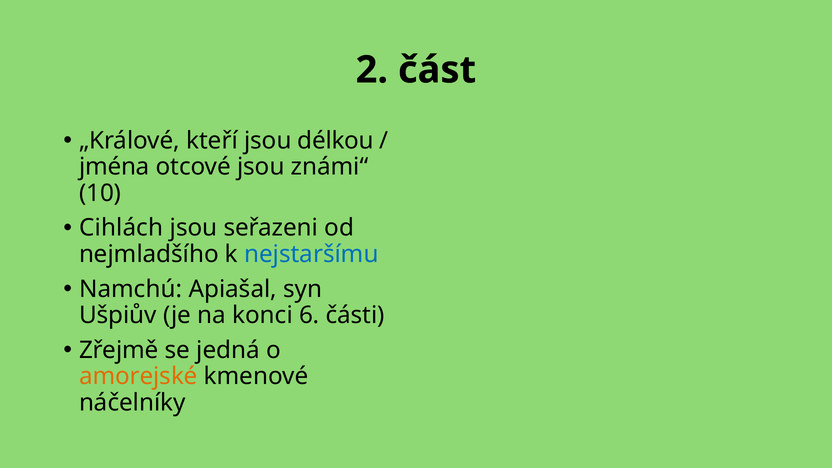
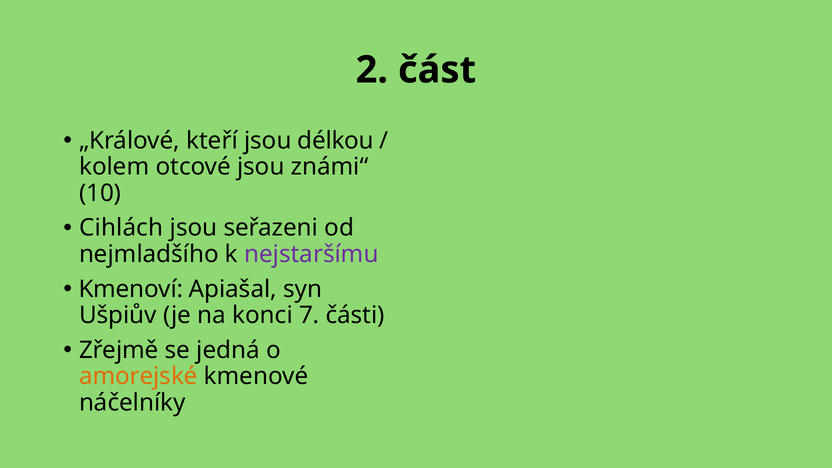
jména: jména -> kolem (114, 167)
nejstaršímu colour: blue -> purple (311, 254)
Namchú: Namchú -> Kmenoví (131, 289)
6: 6 -> 7 (309, 315)
